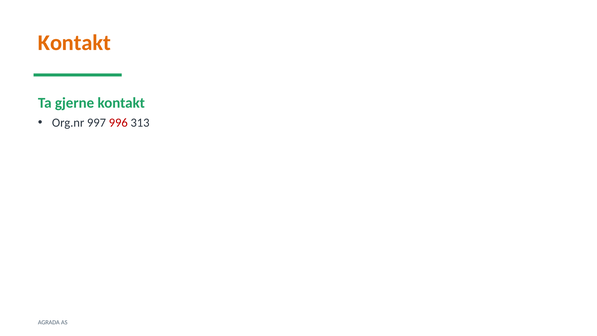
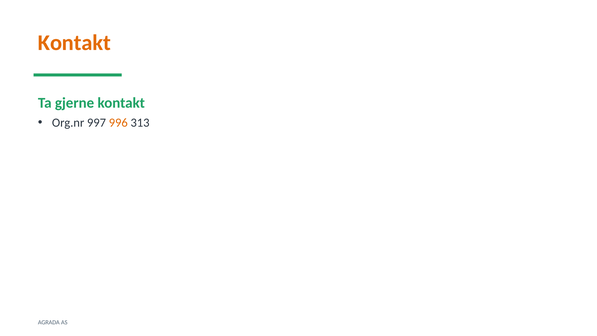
996 colour: red -> orange (118, 123)
